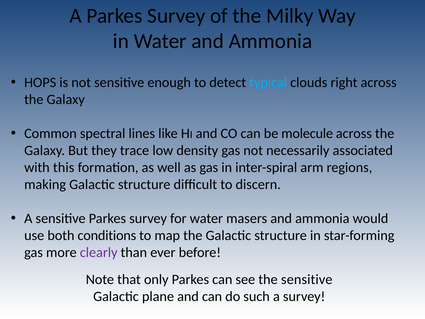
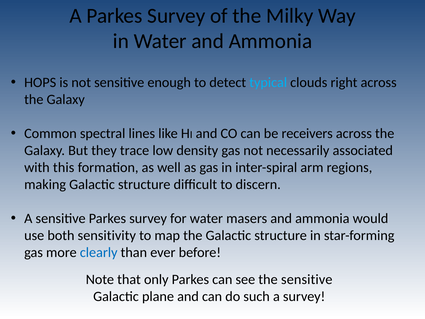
molecule: molecule -> receivers (307, 133)
conditions: conditions -> sensitivity (107, 235)
clearly colour: purple -> blue (99, 252)
